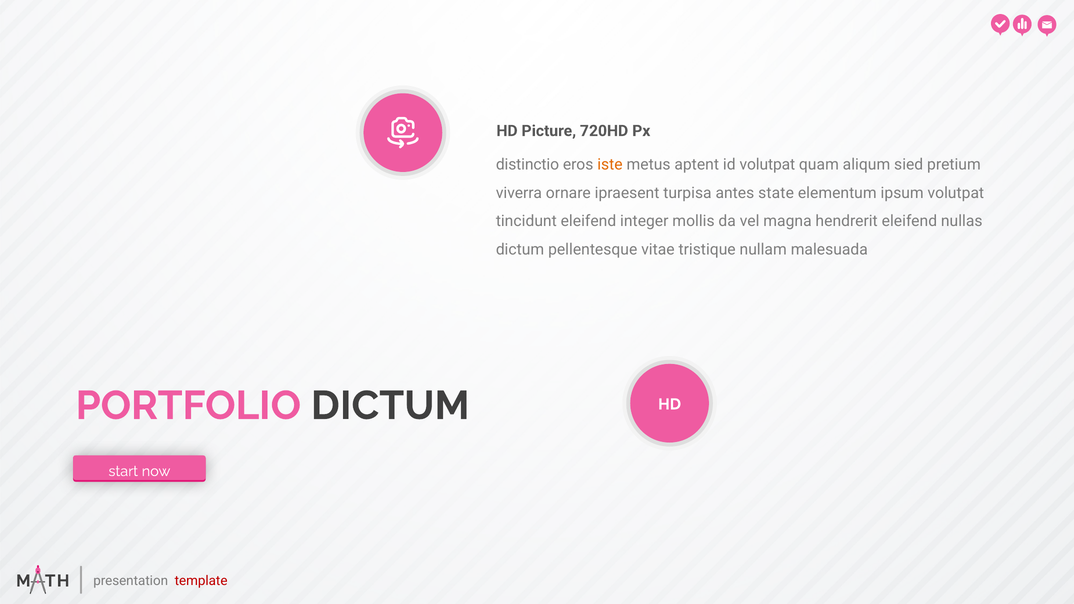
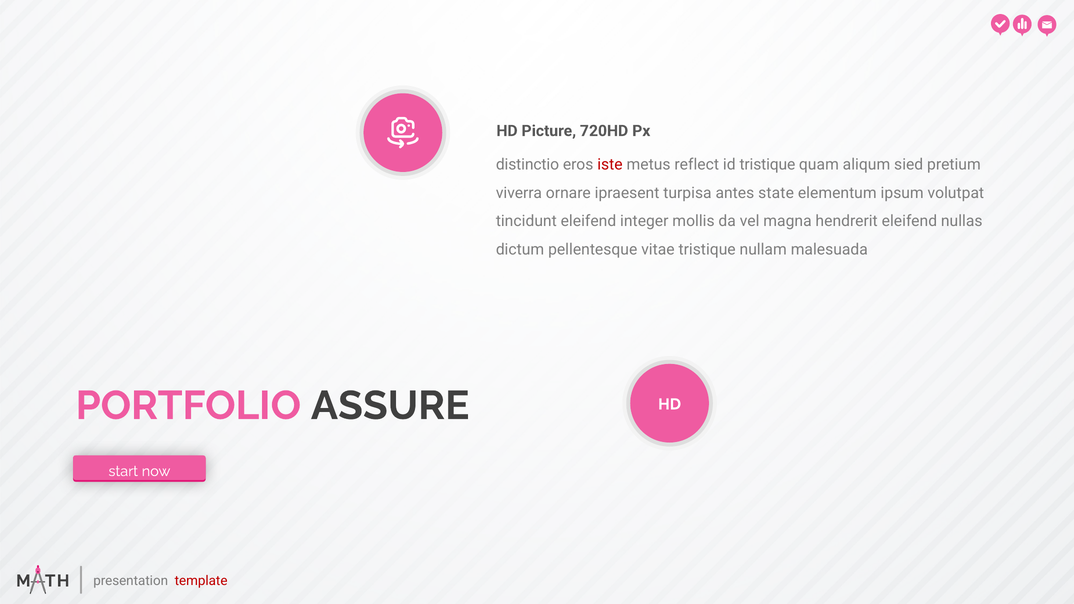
iste colour: orange -> red (610, 165)
aptent: aptent -> reflect (697, 165)
id volutpat: volutpat -> tristique (767, 165)
PORTFOLIO DICTUM: DICTUM -> ASSURE (390, 406)
